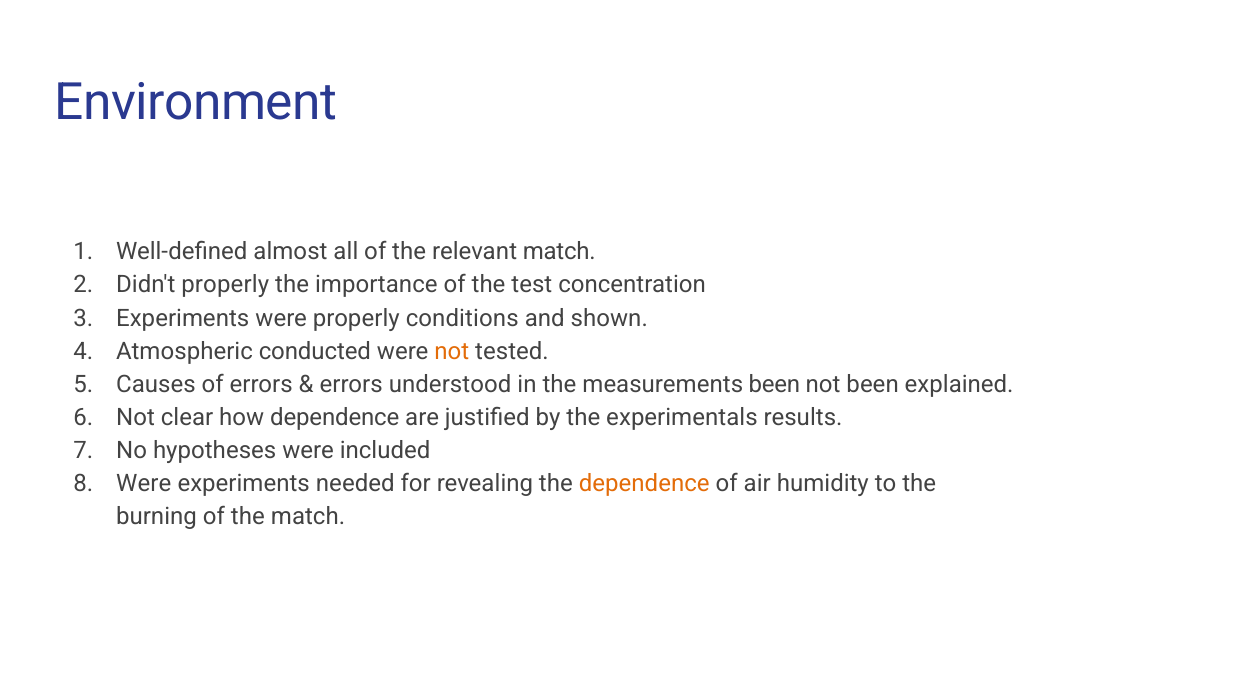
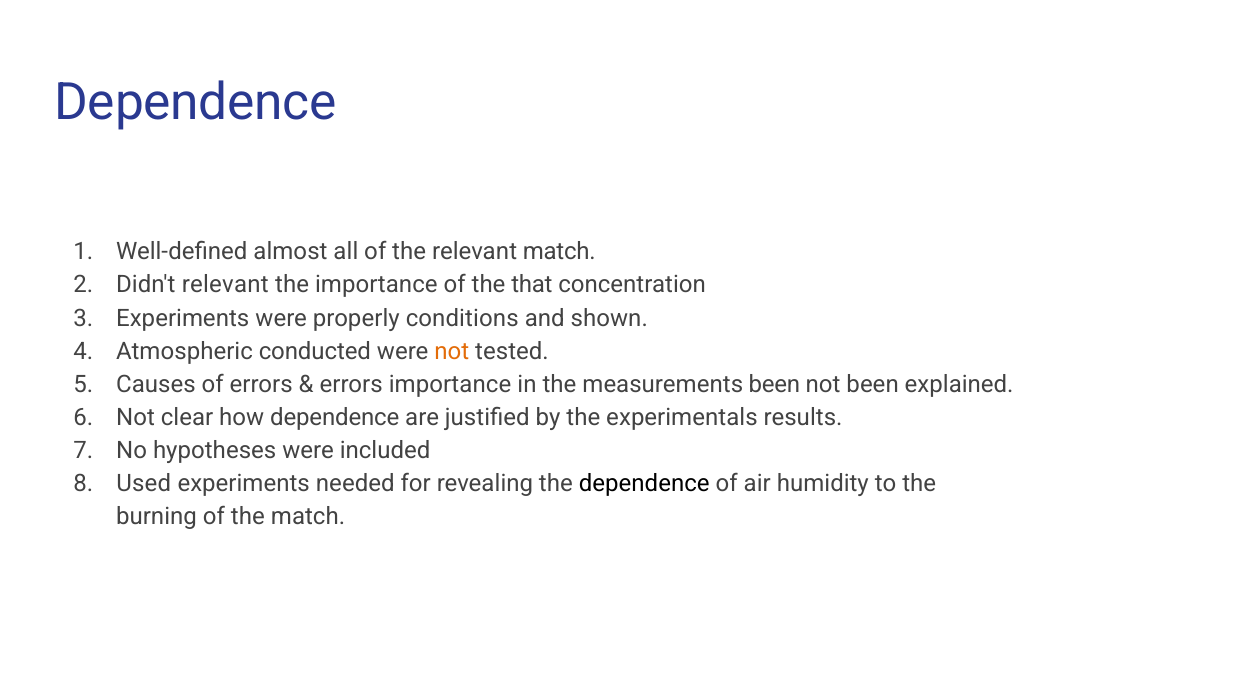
Environment: Environment -> Dependence (196, 102)
Didn't properly: properly -> relevant (225, 285)
test: test -> that (532, 285)
errors understood: understood -> importance (450, 384)
Were: Were -> Used (144, 484)
dependence colour: orange -> black (644, 484)
